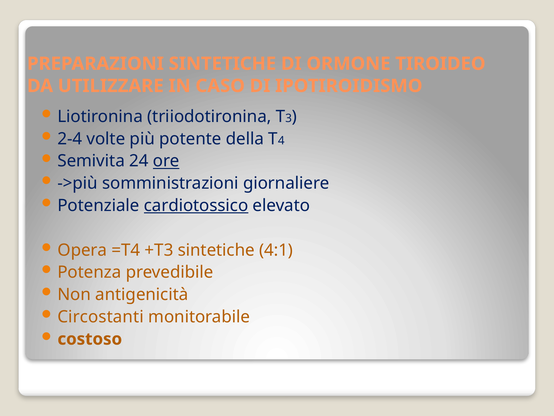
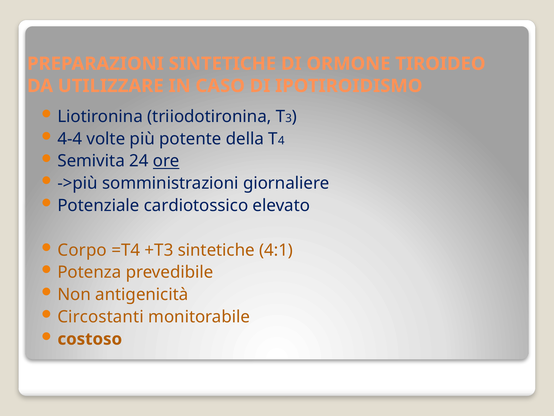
2-4: 2-4 -> 4-4 (70, 139)
cardiotossico underline: present -> none (196, 205)
Opera: Opera -> Corpo (82, 250)
